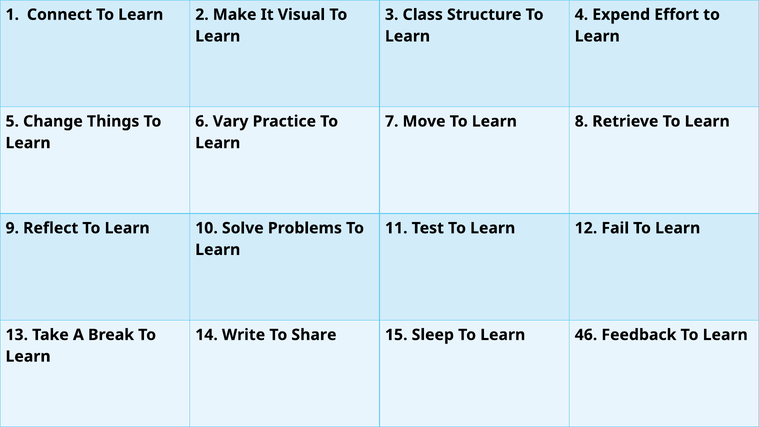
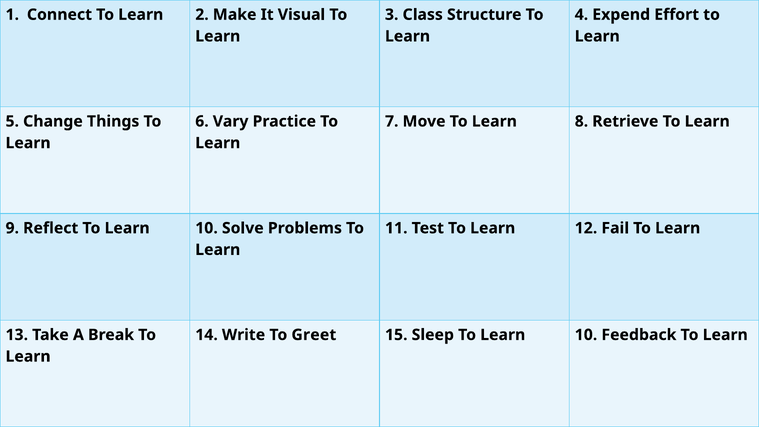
Share: Share -> Greet (314, 335)
Sleep To Learn 46: 46 -> 10 (586, 335)
